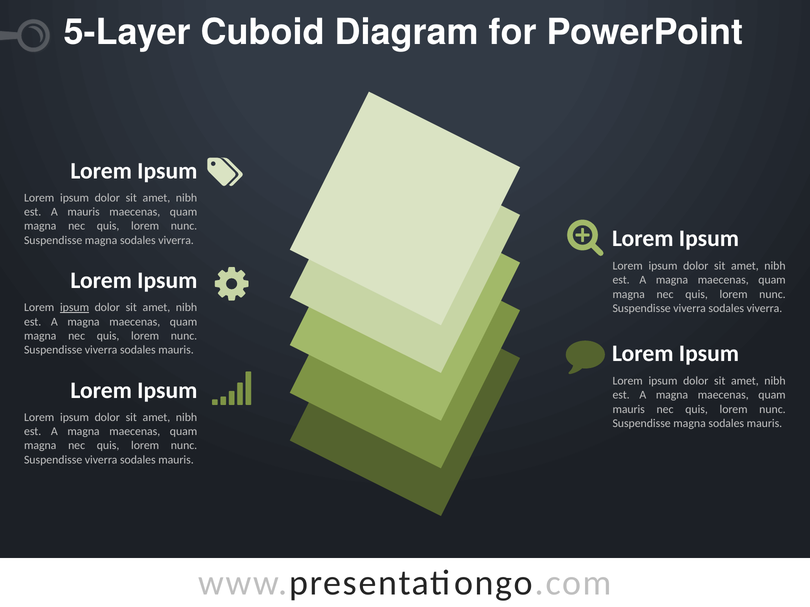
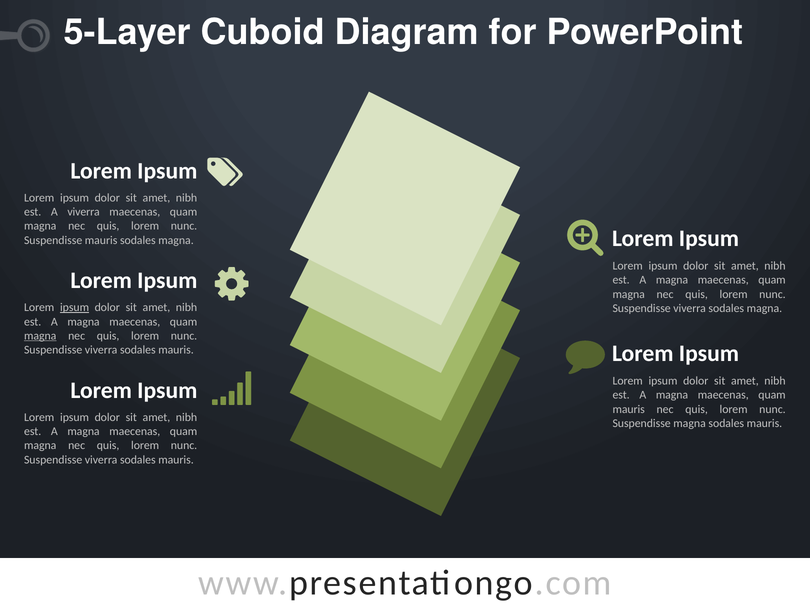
A mauris: mauris -> viverra (84, 212)
magna: magna -> mauris (101, 240)
viverra: viverra -> magna (176, 240)
viverra sodales viverra: viverra -> magna (764, 309)
magna underline: none -> present (40, 336)
